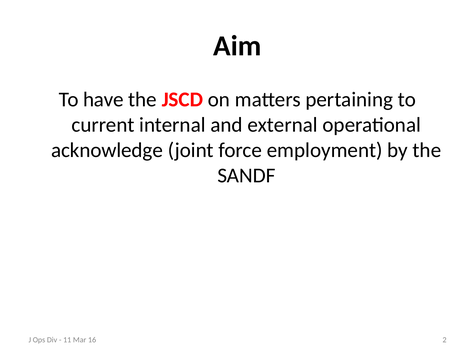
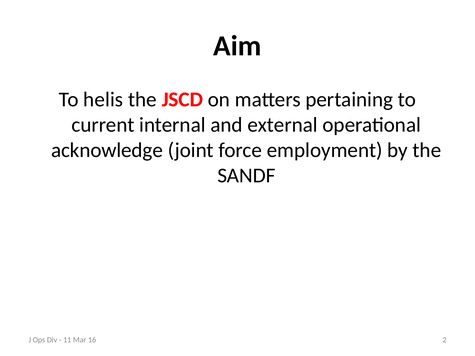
have: have -> helis (103, 100)
